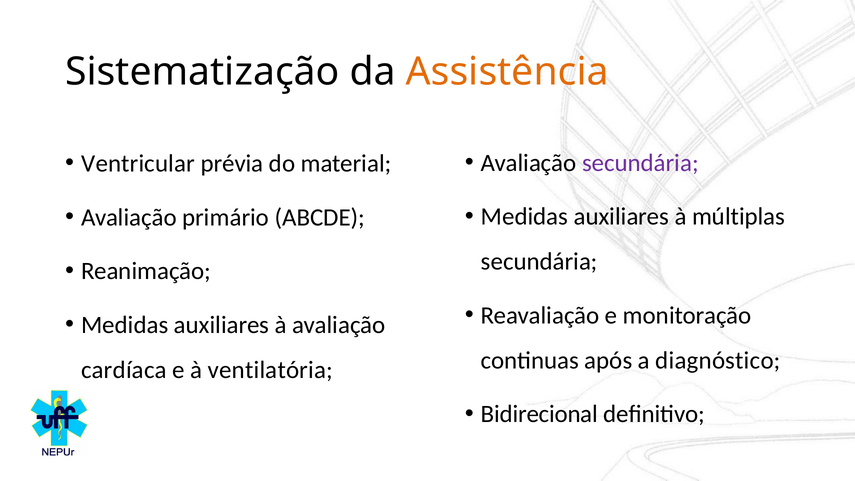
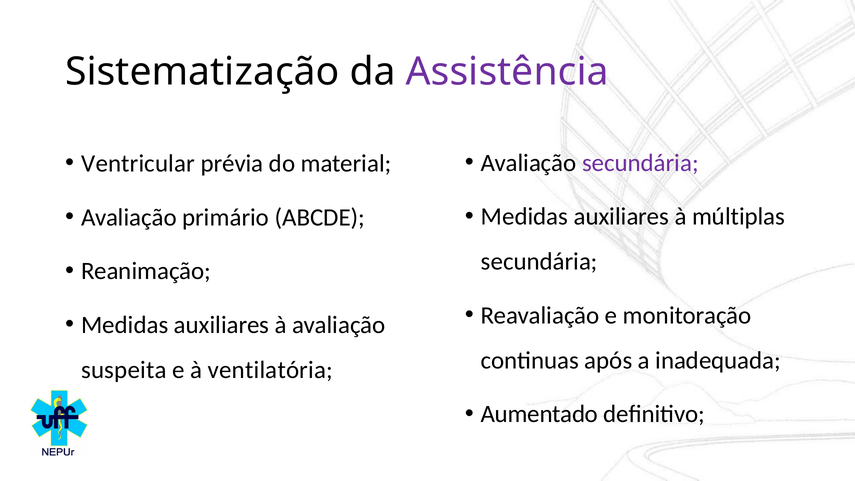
Assistência colour: orange -> purple (507, 72)
diagnóstico: diagnóstico -> inadequada (718, 360)
cardíaca: cardíaca -> suspeita (124, 370)
Bidirecional: Bidirecional -> Aumentado (539, 414)
